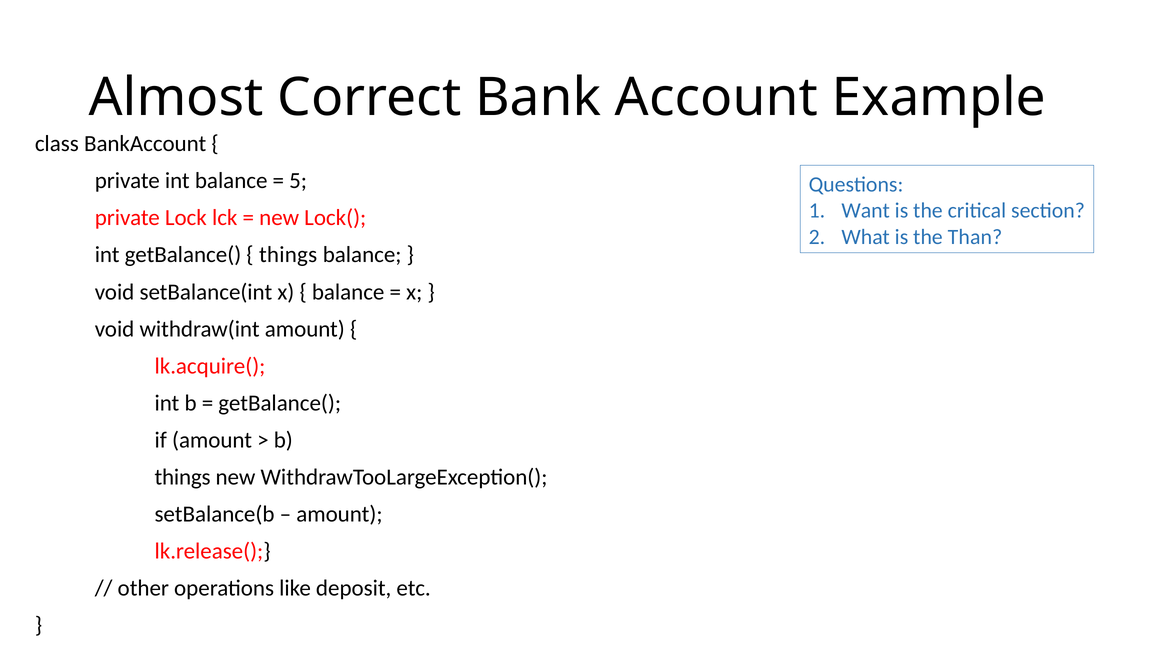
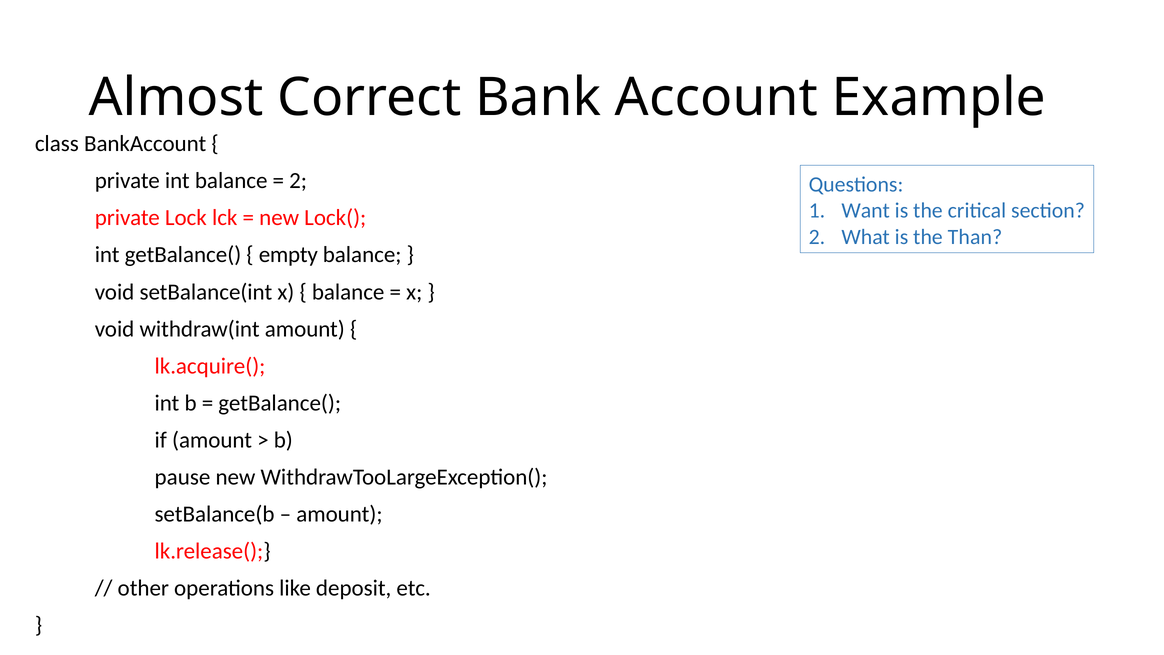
5: 5 -> 2 (298, 181)
things: things -> empty (288, 255)
things: things -> pause (182, 477)
